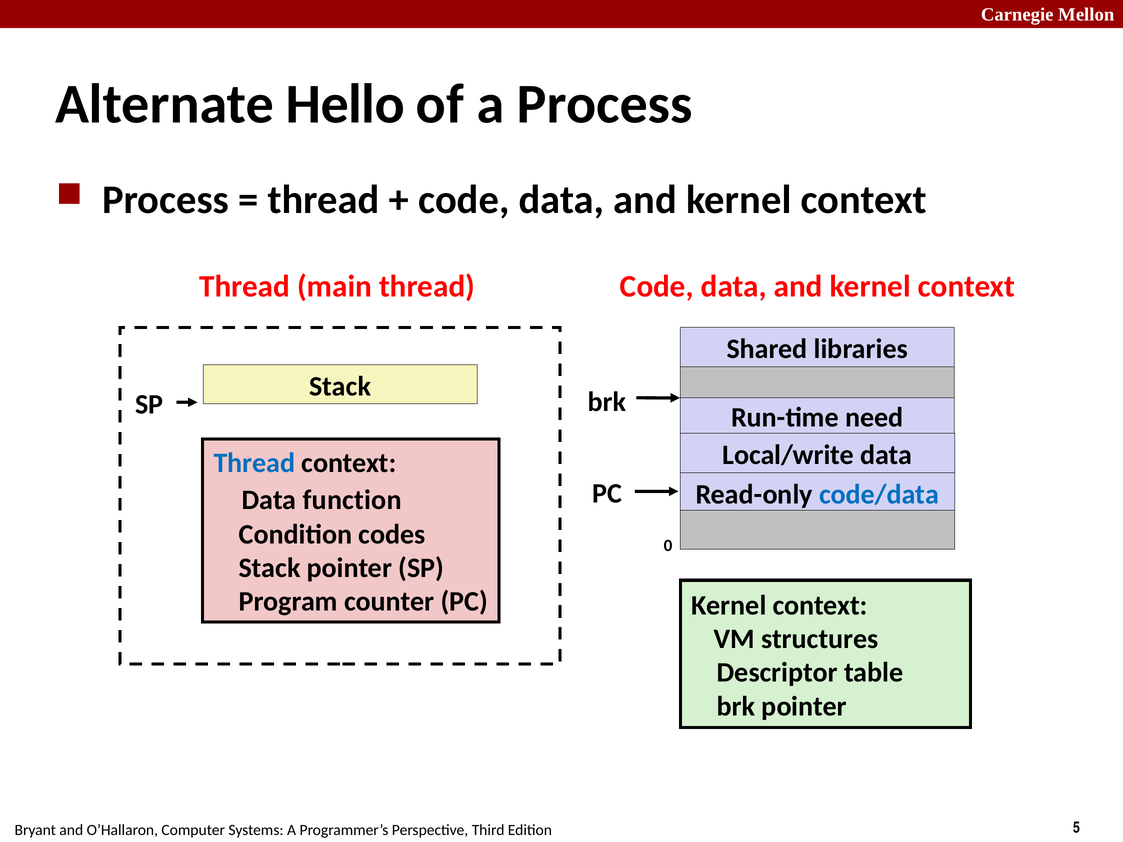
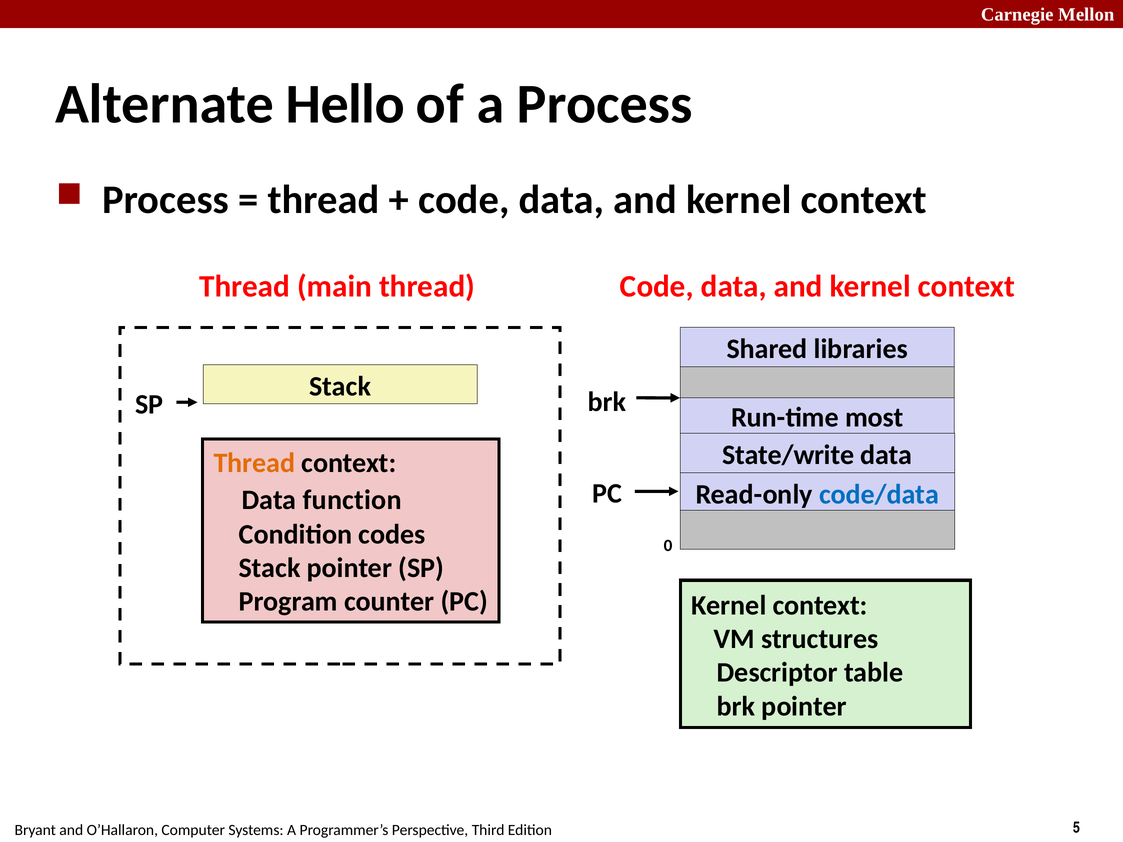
need: need -> most (874, 418)
Local/write: Local/write -> State/write (788, 455)
Thread colour: blue -> orange (254, 463)
